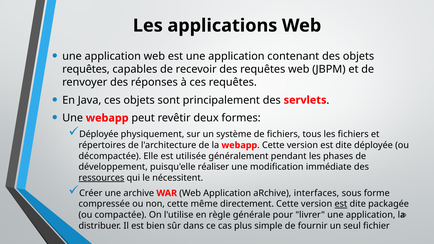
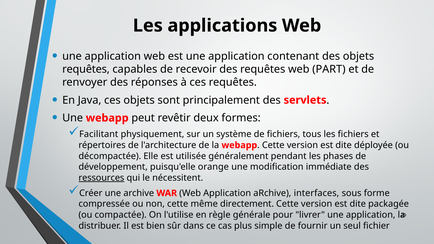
JBPM: JBPM -> PART (329, 69)
Déployée: Déployée -> Facilitant (99, 134)
réaliser: réaliser -> orange (213, 167)
est underline: present -> none (341, 204)
